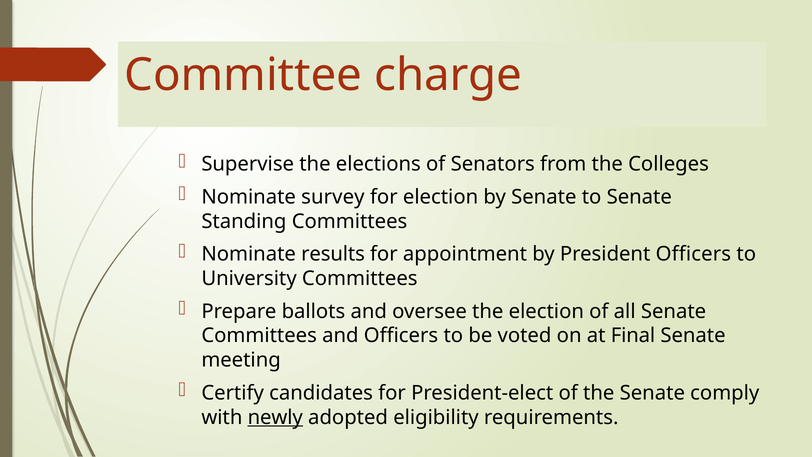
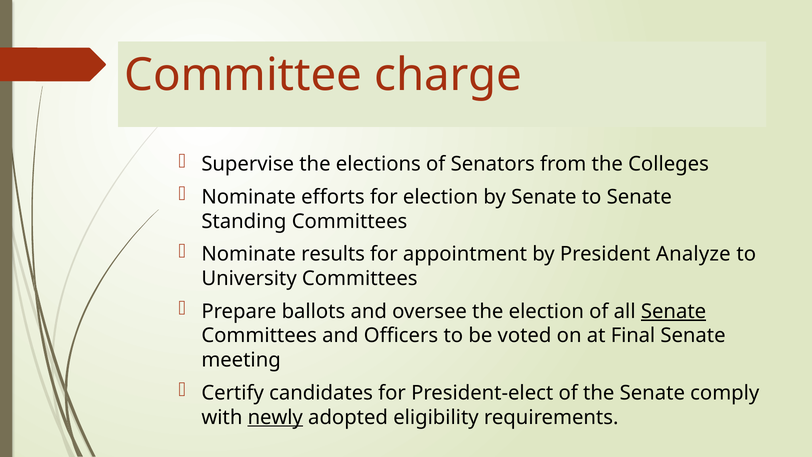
survey: survey -> efforts (333, 197)
President Officers: Officers -> Analyze (693, 254)
Senate underline: none -> present (674, 311)
